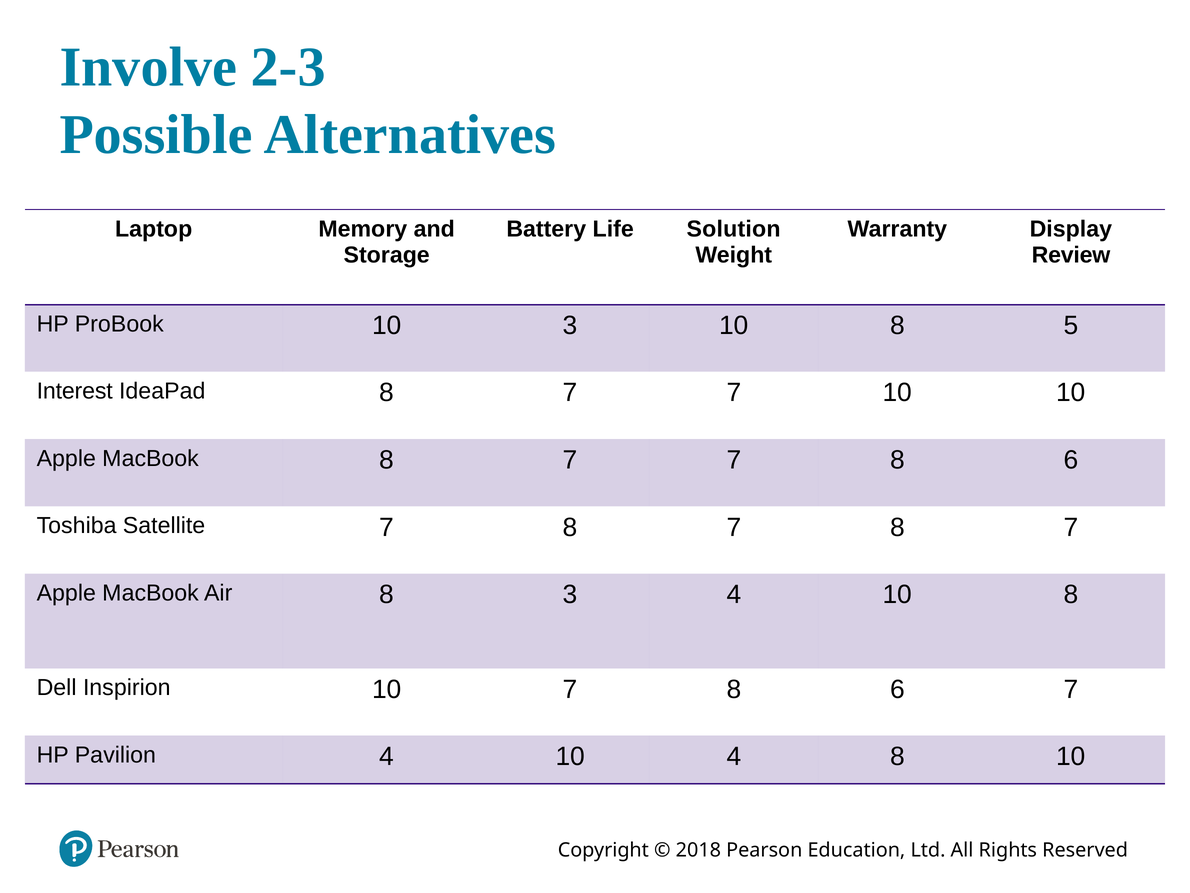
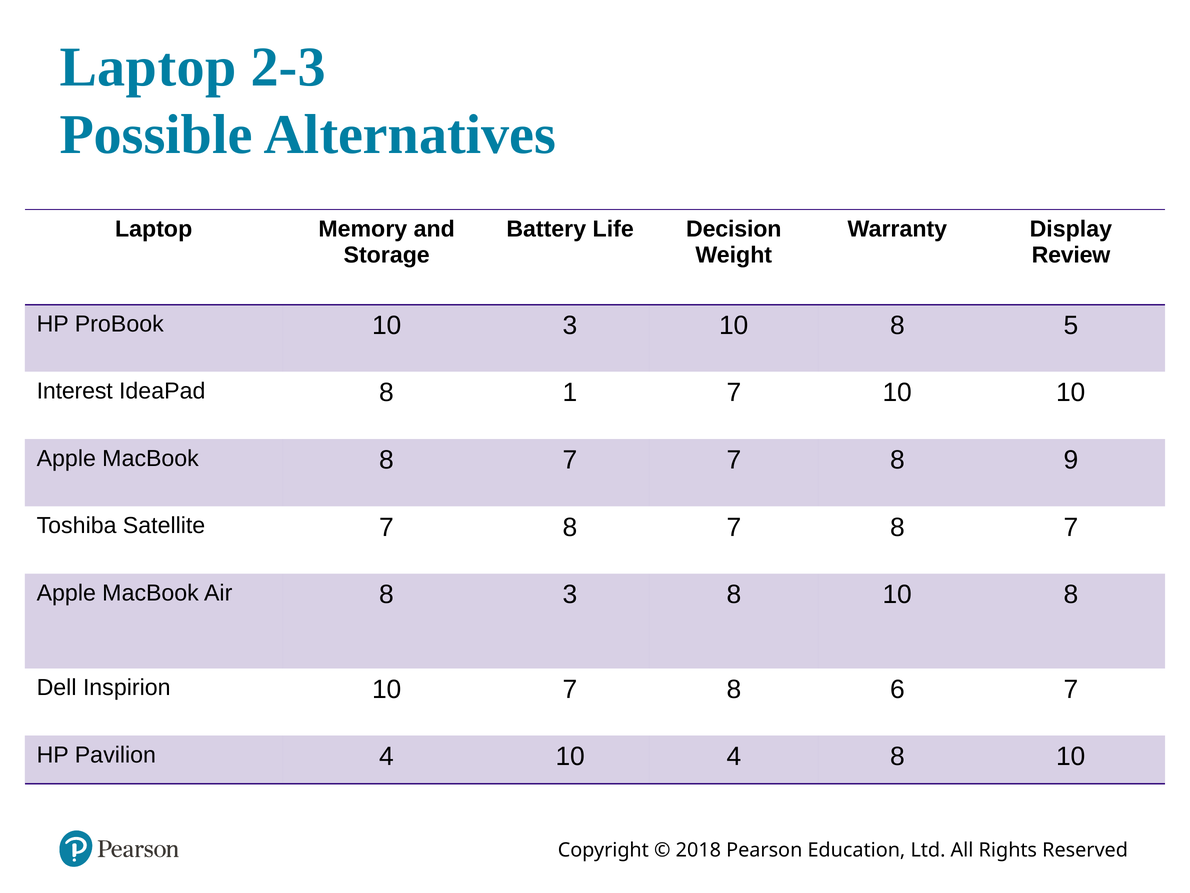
Involve: Involve -> Laptop (148, 67)
Solution: Solution -> Decision (734, 229)
IdeaPad 8 7: 7 -> 1 (570, 393)
7 7 8 6: 6 -> 9 (1071, 460)
3 4: 4 -> 8 (734, 594)
